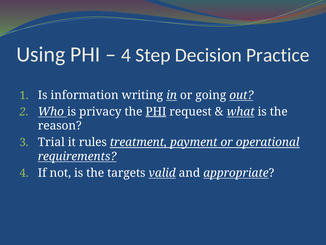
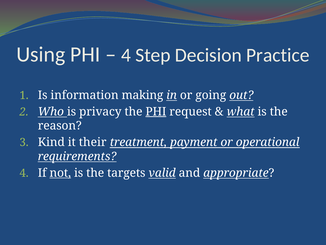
writing: writing -> making (142, 95)
Trial: Trial -> Kind (51, 142)
rules: rules -> their (93, 142)
not underline: none -> present (60, 173)
